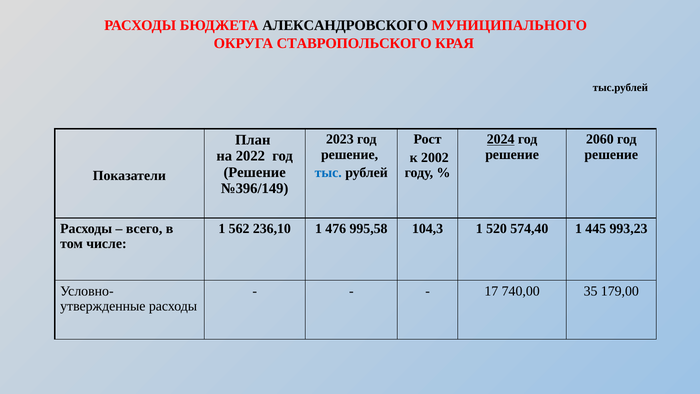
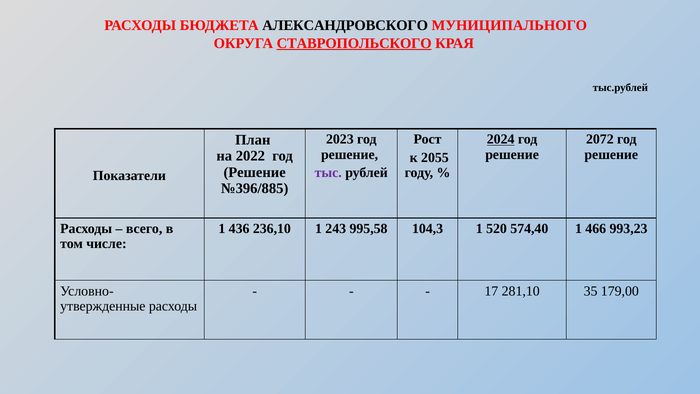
СТАВРОПОЛЬСКОГО underline: none -> present (354, 43)
2060: 2060 -> 2072 (600, 139)
2002: 2002 -> 2055 (435, 157)
тыс colour: blue -> purple (328, 173)
№396/149: №396/149 -> №396/885 (255, 188)
562: 562 -> 436 (239, 228)
476: 476 -> 243 (336, 228)
445: 445 -> 466 (596, 228)
740,00: 740,00 -> 281,10 (521, 291)
